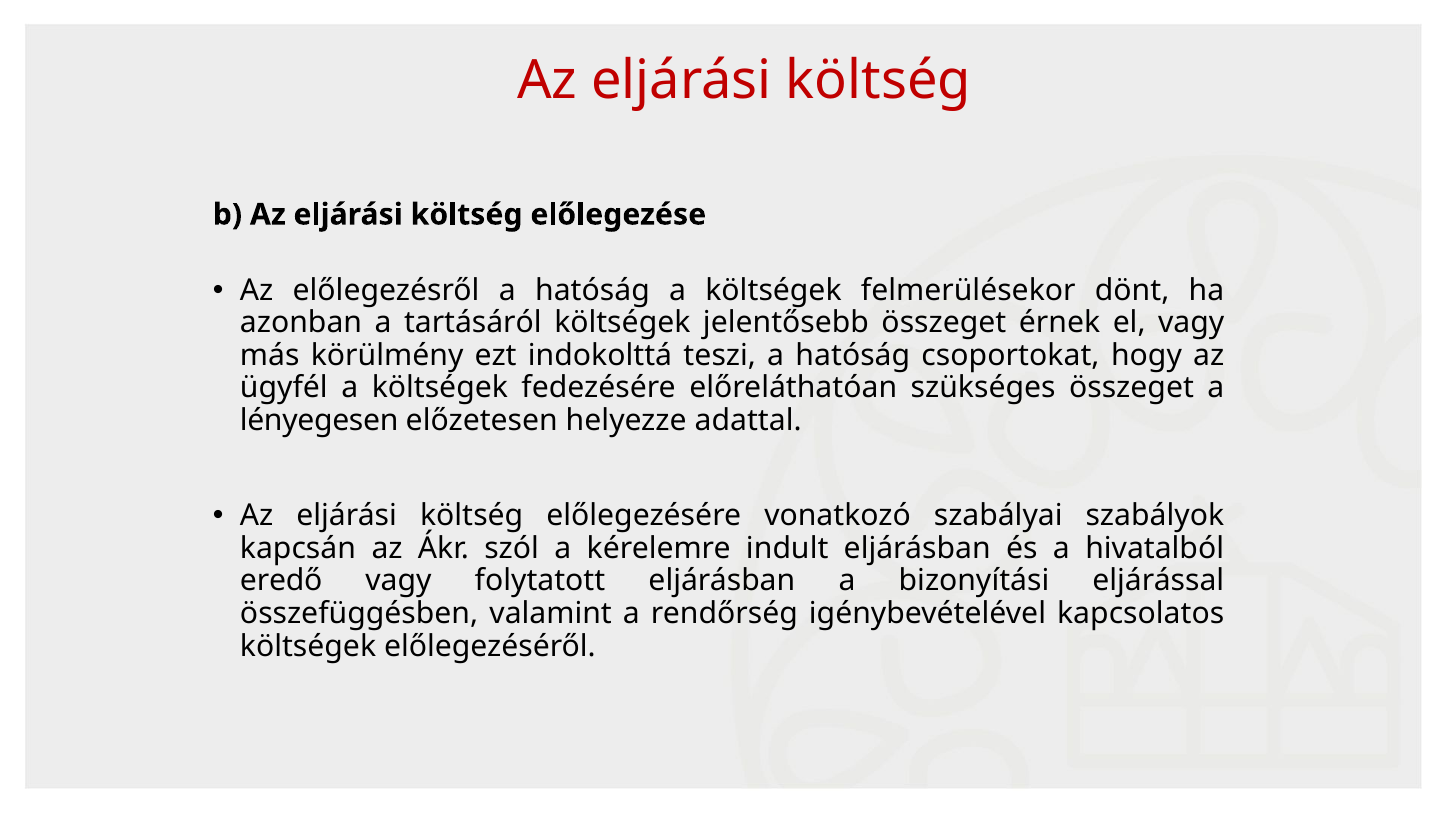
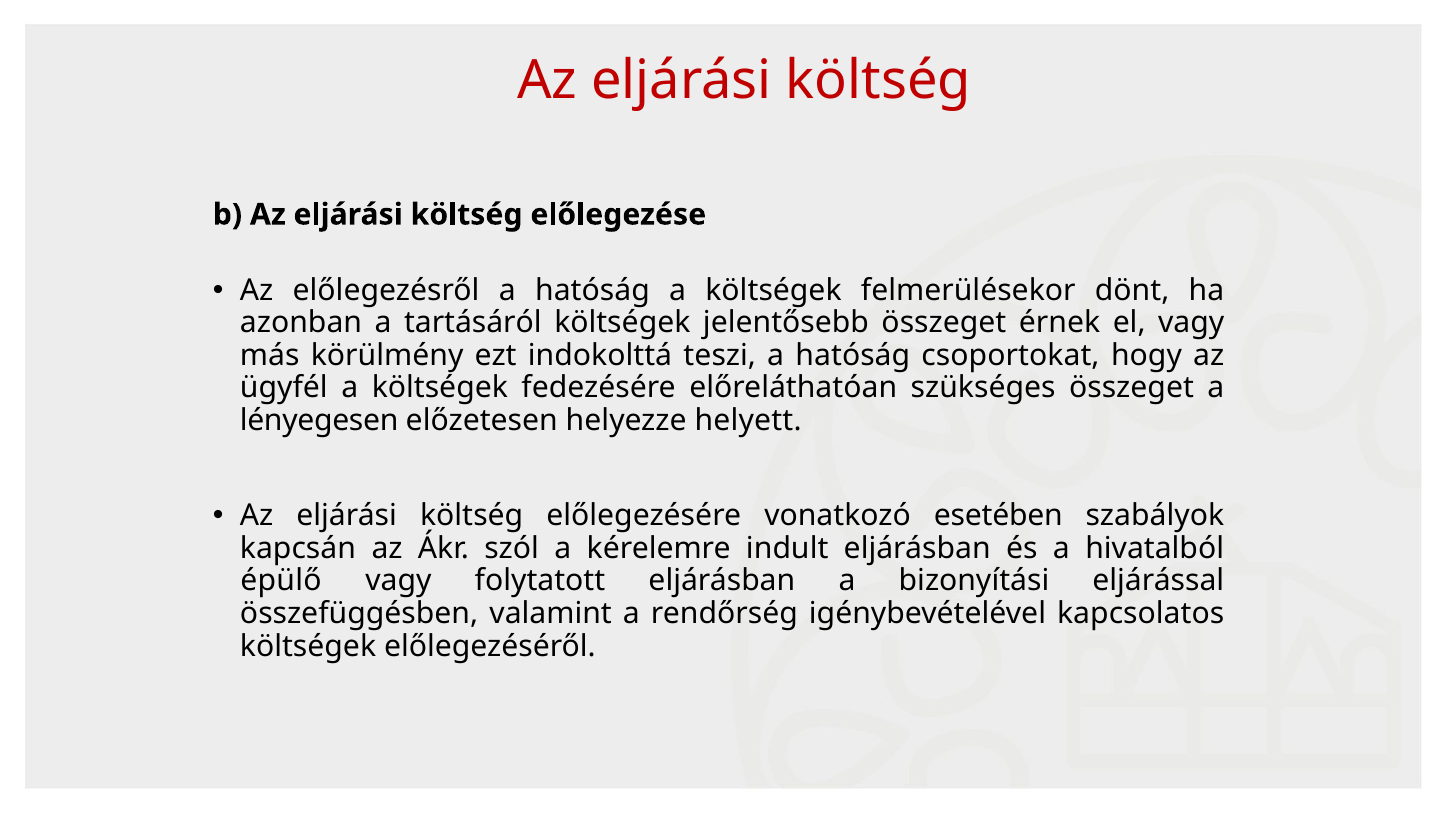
adattal: adattal -> helyett (748, 421)
szabályai: szabályai -> esetében (998, 516)
eredő: eredő -> épülő (281, 581)
